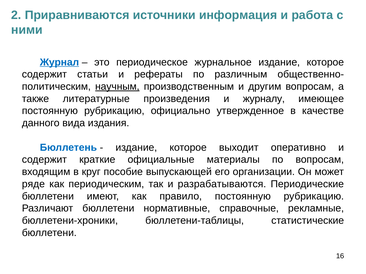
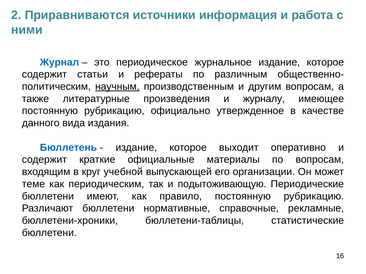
Журнал underline: present -> none (59, 62)
пособие: пособие -> учебной (123, 172)
ряде: ряде -> теме (33, 184)
разрабатываются: разрабатываются -> подытоживающую (222, 184)
